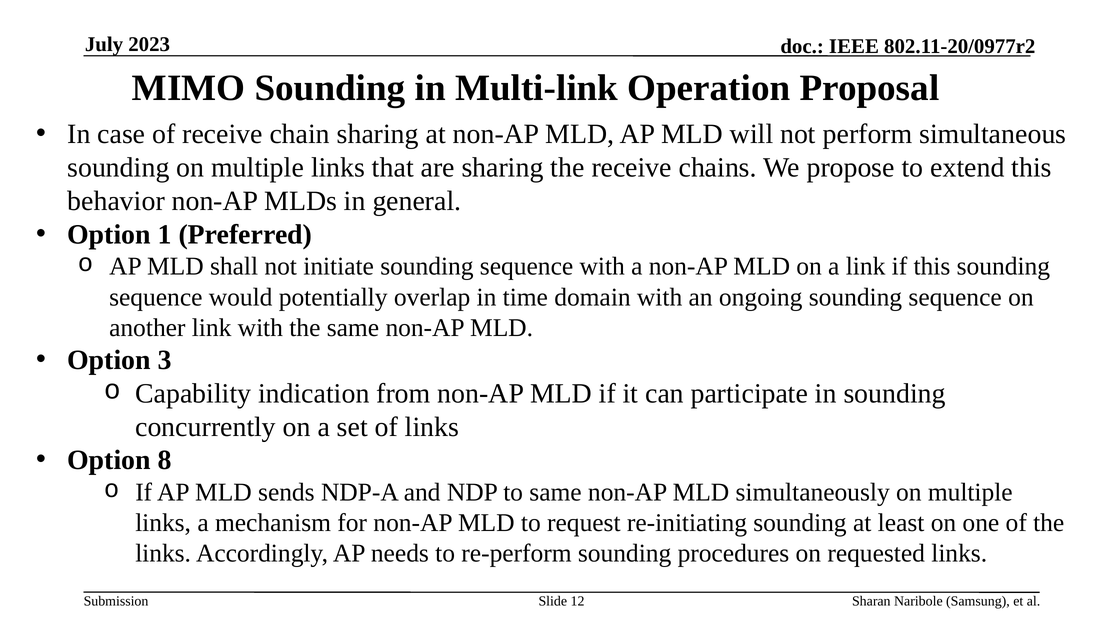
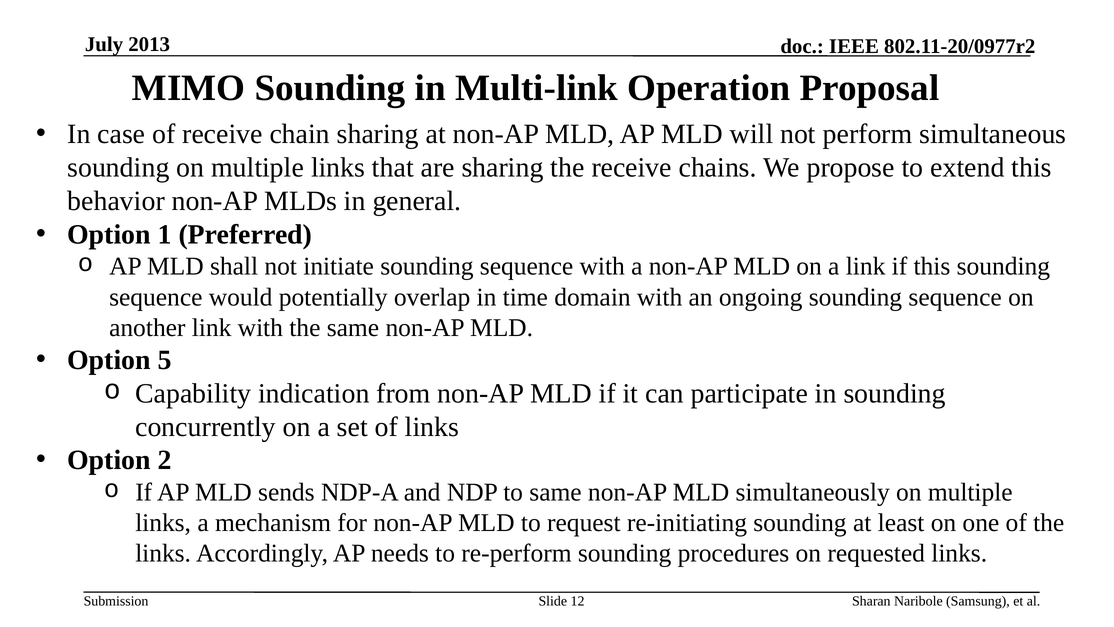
2023: 2023 -> 2013 (149, 44)
3: 3 -> 5 (165, 360)
8: 8 -> 2 (165, 460)
